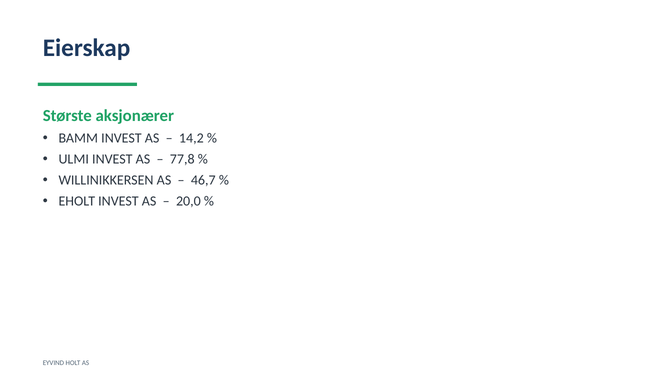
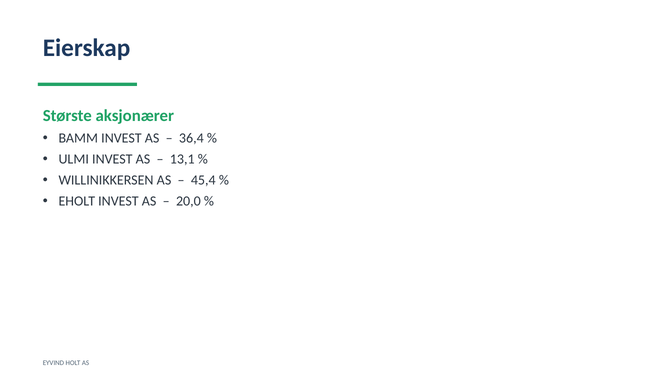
14,2: 14,2 -> 36,4 (191, 138)
77,8: 77,8 -> 13,1 (182, 159)
46,7: 46,7 -> 45,4 (203, 180)
